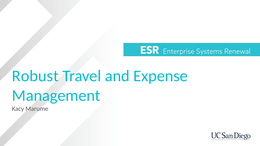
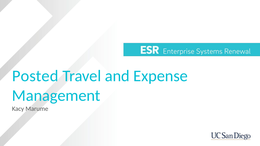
Robust: Robust -> Posted (35, 76)
